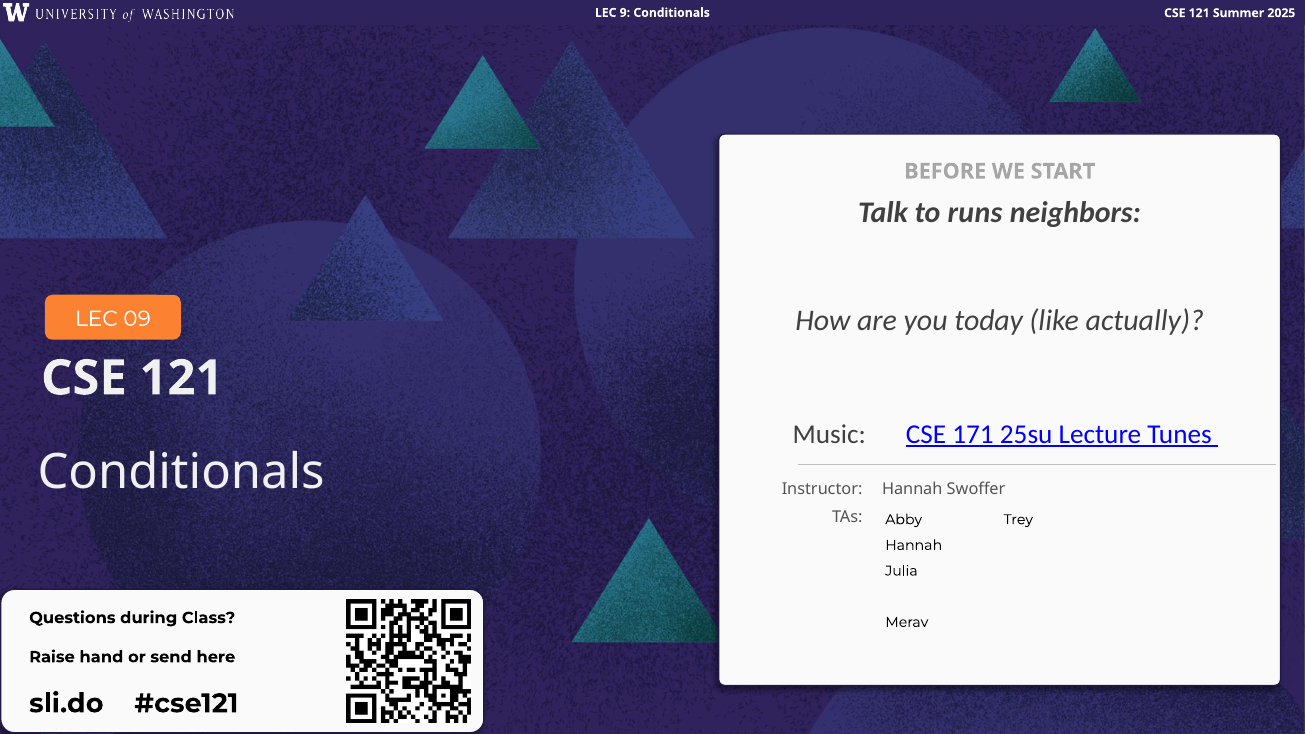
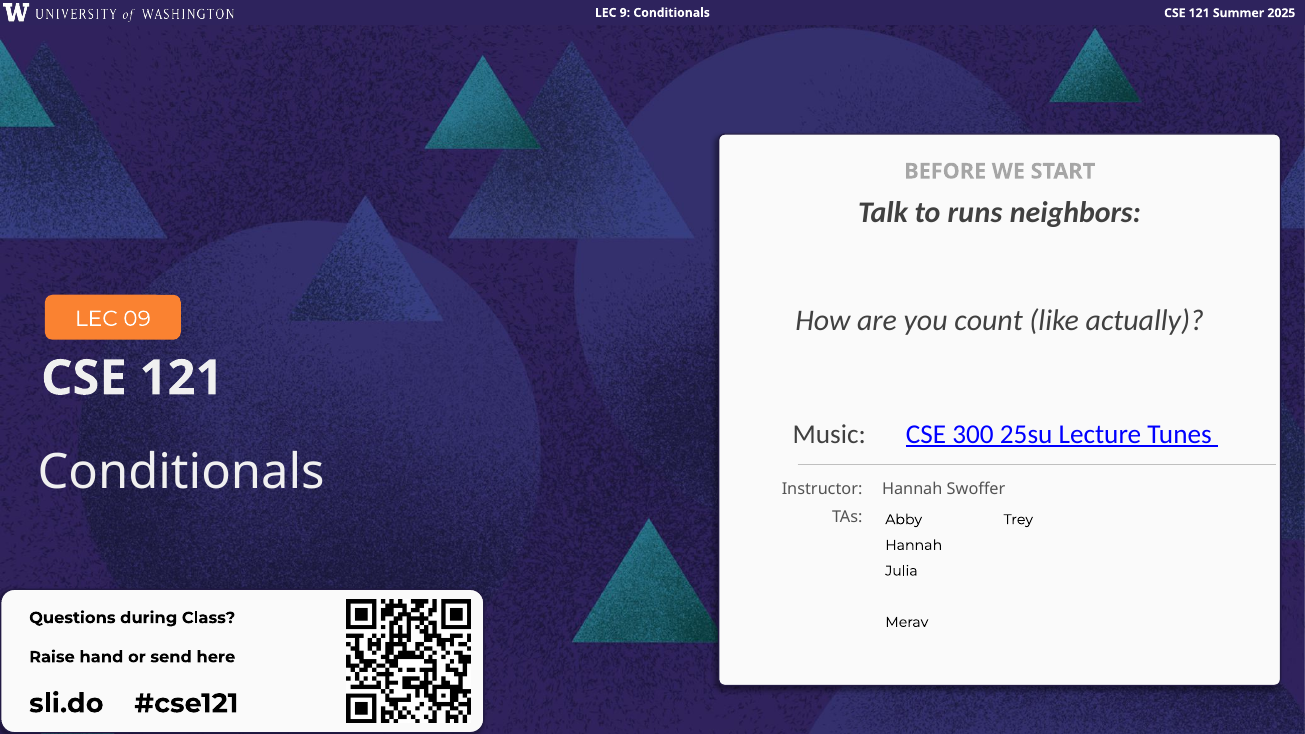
today: today -> count (989, 321)
171: 171 -> 300 (973, 434)
